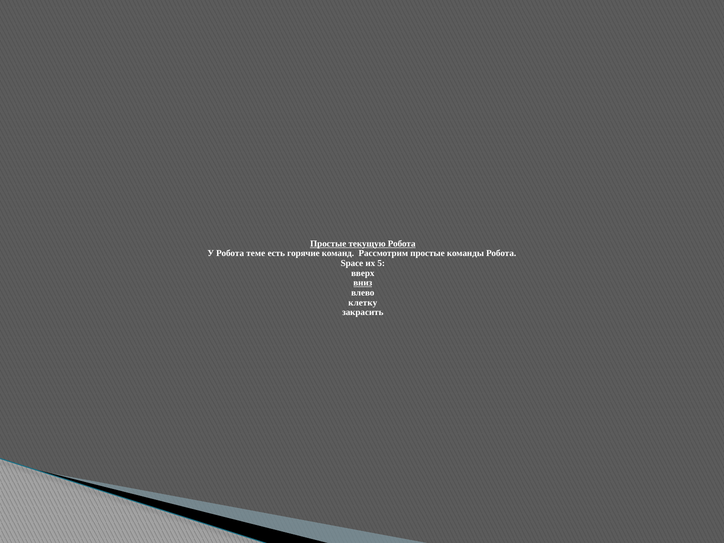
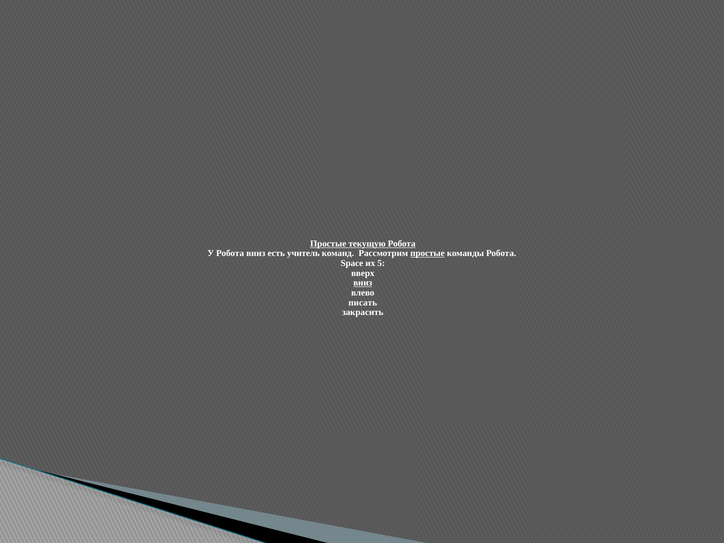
Робота теме: теме -> вниз (256, 253)
горячие: горячие -> учитель (303, 253)
простые underline: none -> present (428, 253)
клетку: клетку -> писать (363, 303)
